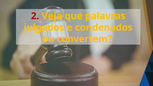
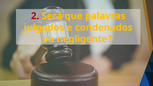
Veja: Veja -> Será (52, 16)
convertem: convertem -> negligente (84, 39)
